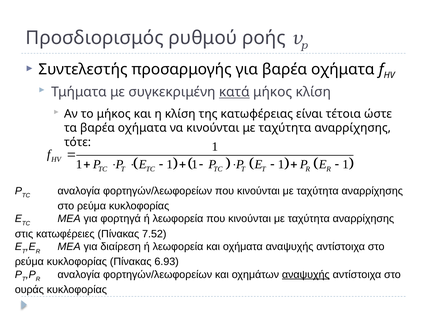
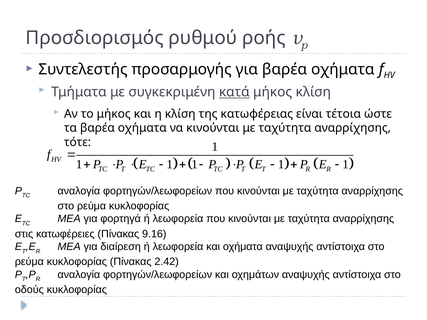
7.52: 7.52 -> 9.16 (154, 234)
6.93: 6.93 -> 2.42 (167, 262)
αναψυχής underline: present -> none (306, 275)
ουράς: ουράς -> οδούς (29, 290)
